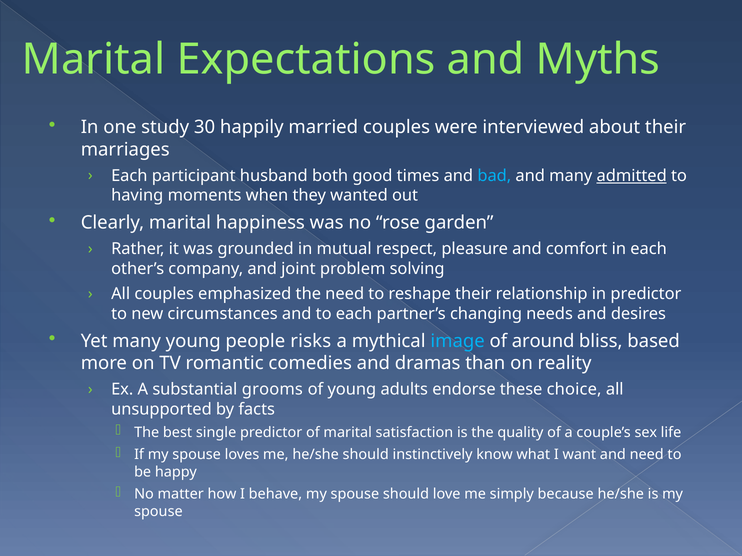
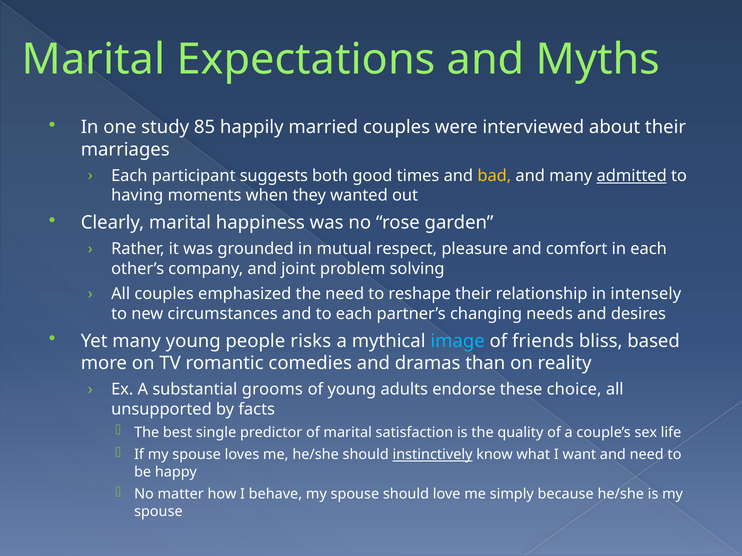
30: 30 -> 85 (205, 127)
husband: husband -> suggests (274, 176)
bad colour: light blue -> yellow (494, 176)
in predictor: predictor -> intensely (646, 294)
around: around -> friends (543, 341)
instinctively underline: none -> present (433, 455)
